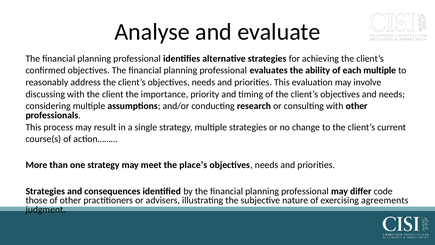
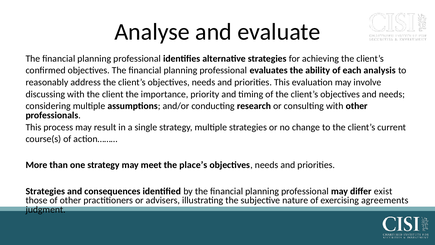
each multiple: multiple -> analysis (380, 70)
code: code -> exist (383, 191)
